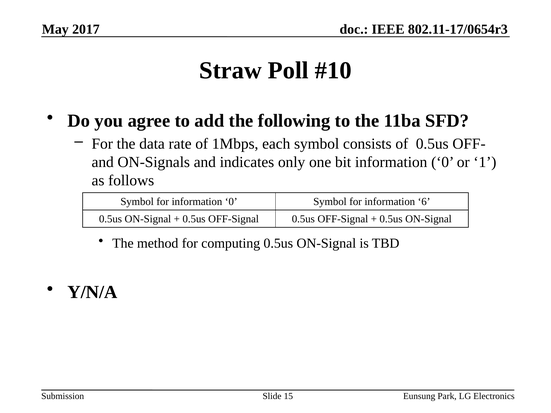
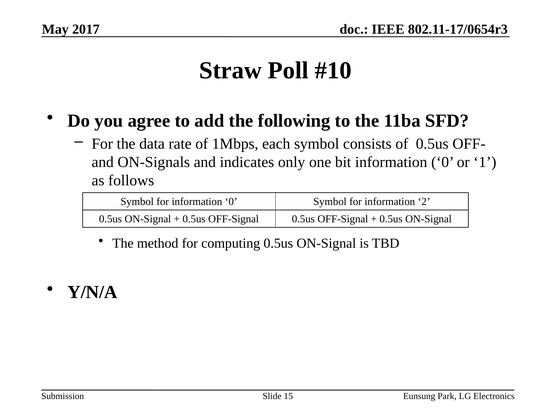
6: 6 -> 2 (424, 202)
